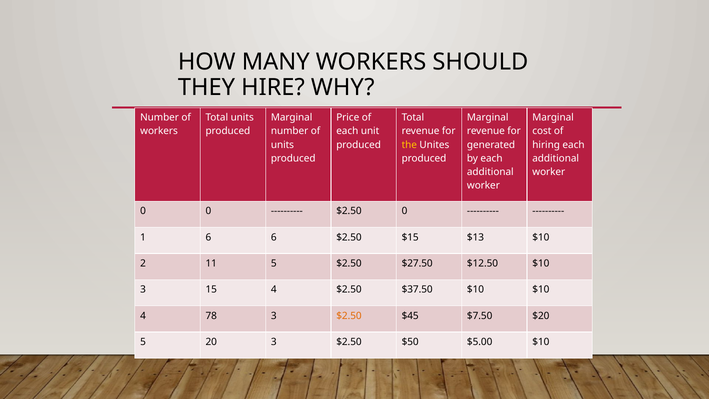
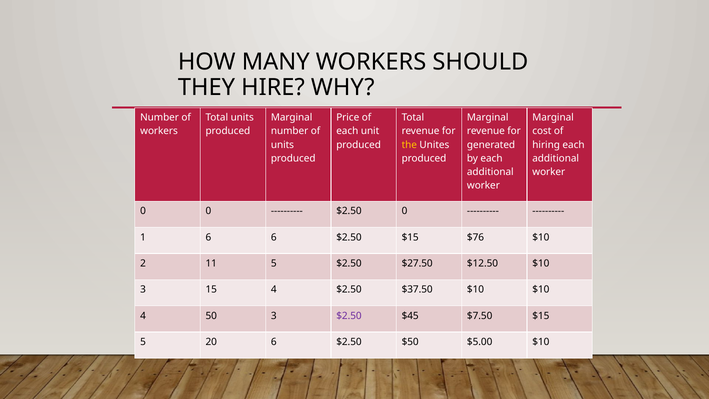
$13: $13 -> $76 (476, 237)
78: 78 -> 50 (211, 316)
$2.50 colour: orange -> purple (349, 316)
$7.50 $20: $20 -> $15 (541, 316)
20 3: 3 -> 6 (274, 342)
